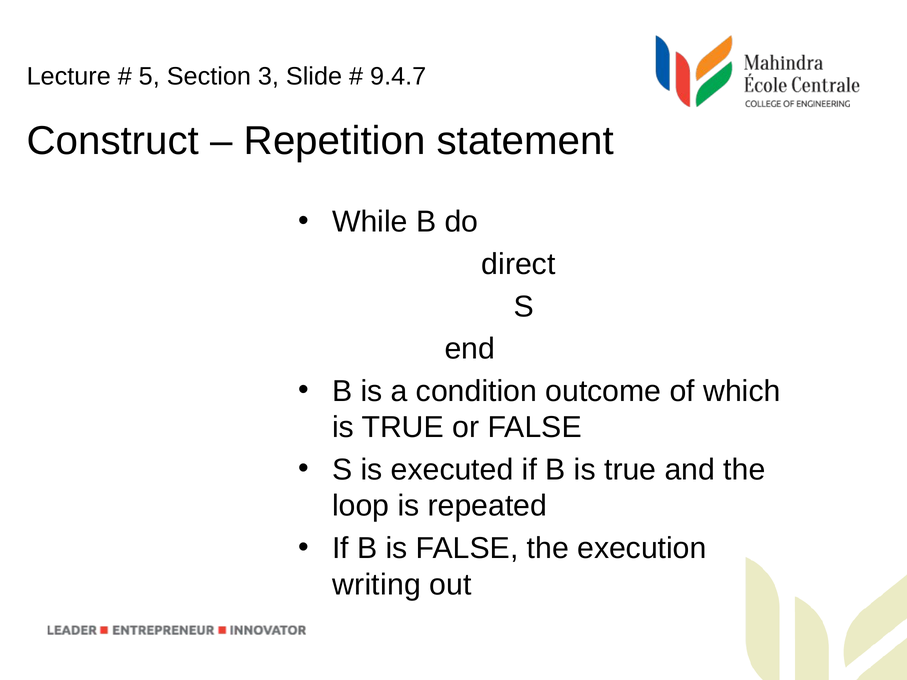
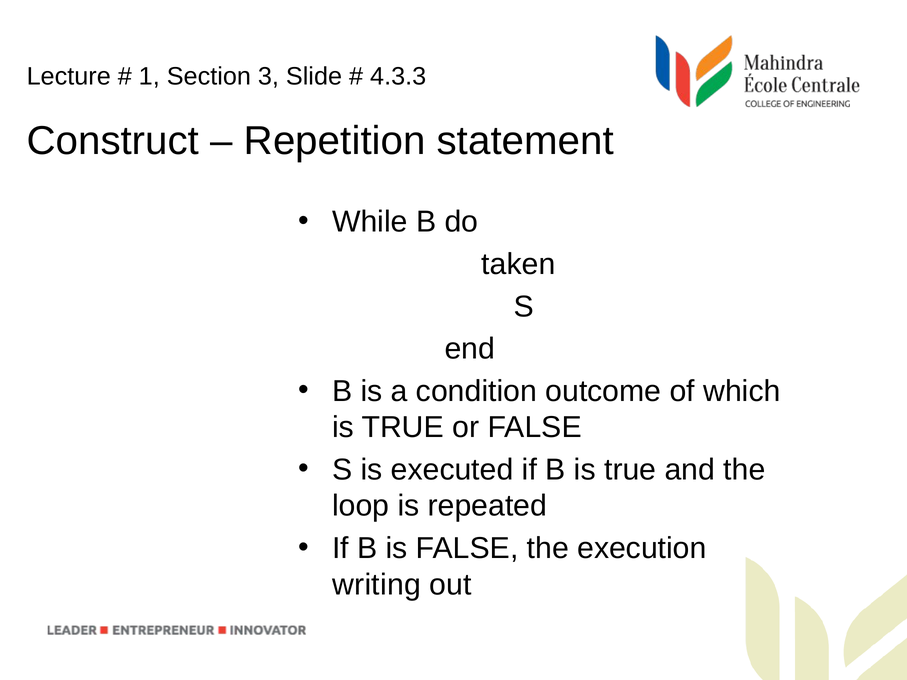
5: 5 -> 1 (149, 77)
9.4.7: 9.4.7 -> 4.3.3 (398, 77)
direct: direct -> taken (518, 264)
